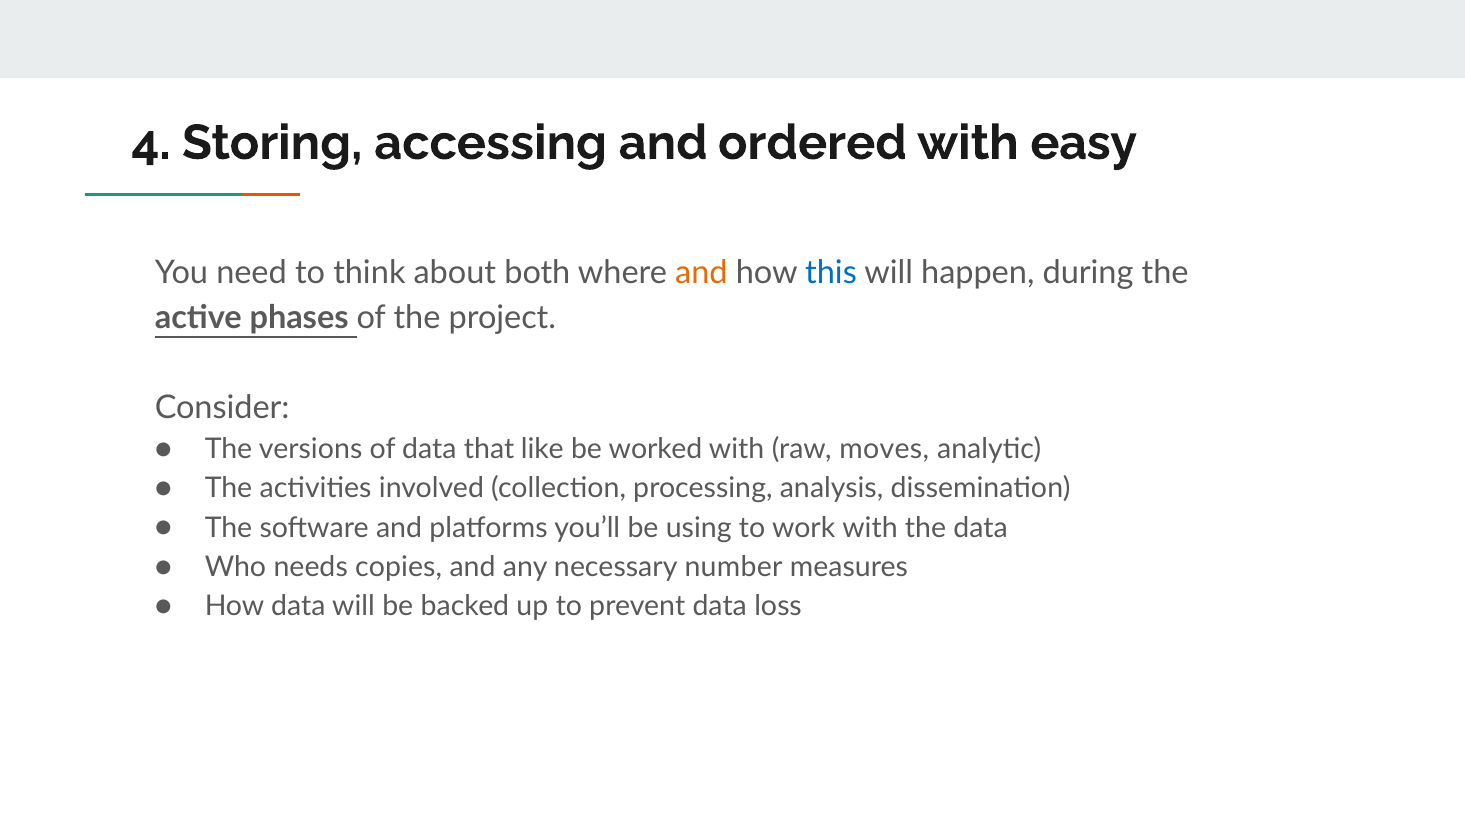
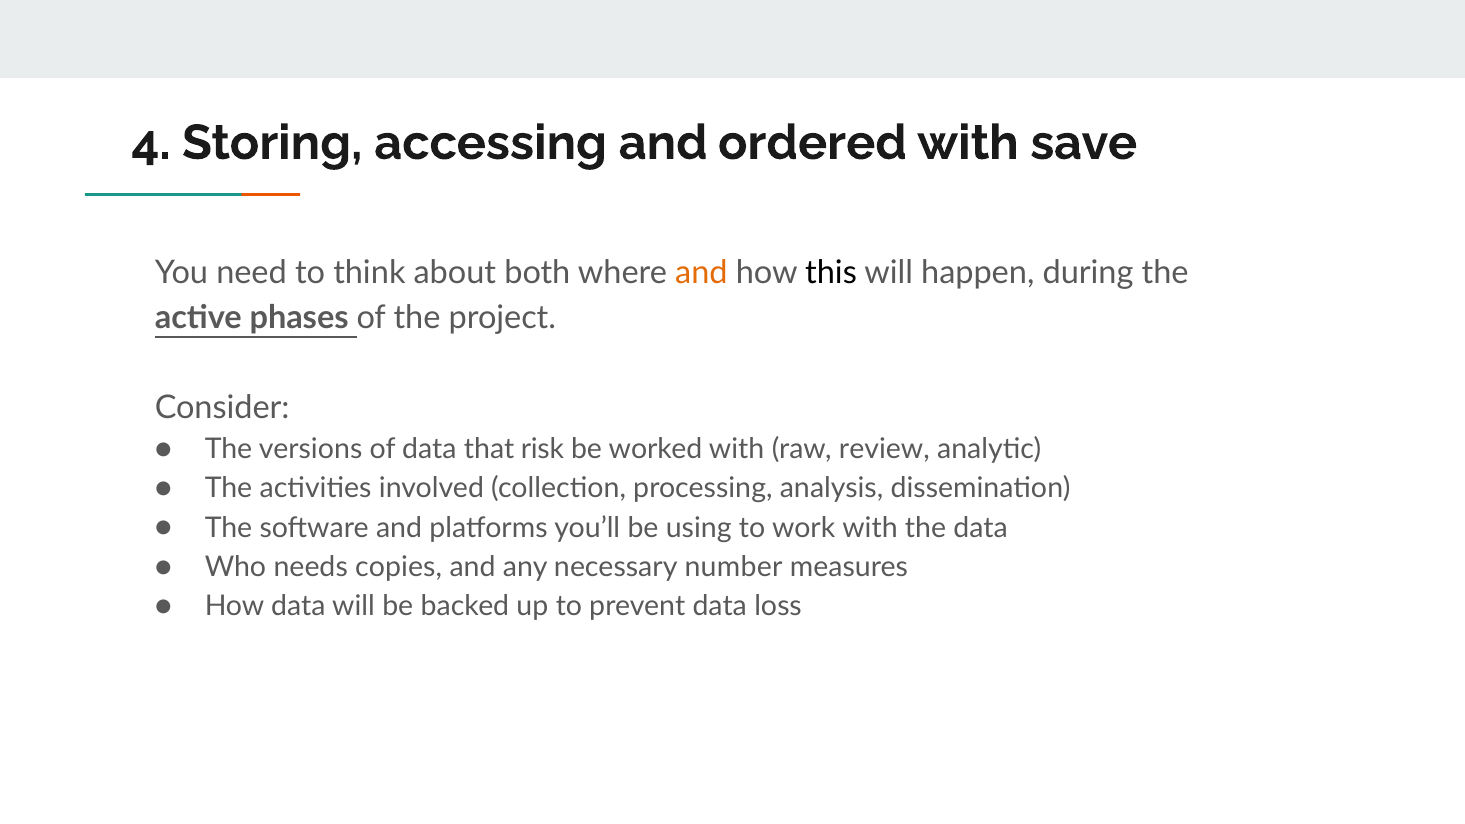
easy: easy -> save (1084, 143)
this colour: blue -> black (831, 273)
like: like -> risk (542, 449)
moves: moves -> review (884, 449)
